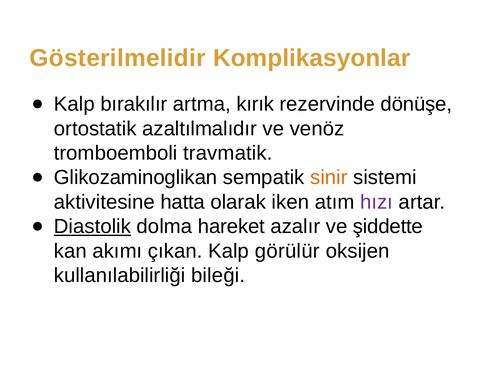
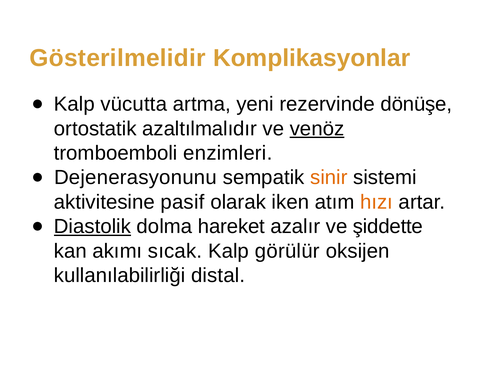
bırakılır: bırakılır -> vücutta (134, 104)
kırık: kırık -> yeni (255, 104)
venöz underline: none -> present (317, 129)
travmatik: travmatik -> enzimleri (228, 153)
Glikozaminoglikan: Glikozaminoglikan -> Dejenerasyonunu (135, 178)
hatta: hatta -> pasif (182, 202)
hızı colour: purple -> orange (377, 202)
çıkan: çıkan -> sıcak (175, 251)
bileği: bileği -> distal (218, 276)
